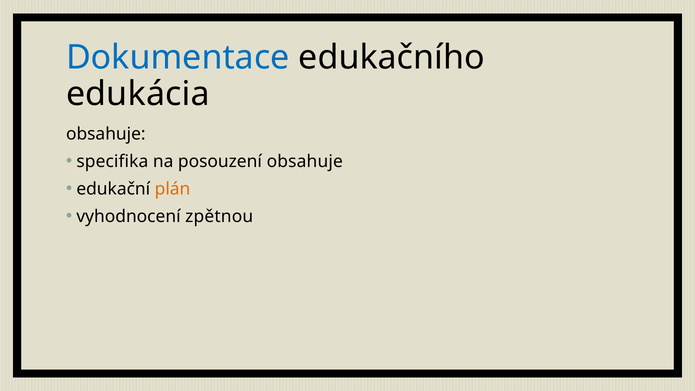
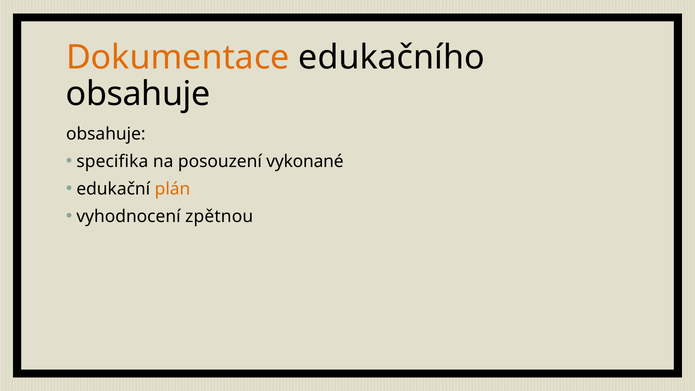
Dokumentace colour: blue -> orange (178, 57)
edukácia: edukácia -> obsahuje (138, 94)
posouzení obsahuje: obsahuje -> vykonané (305, 162)
